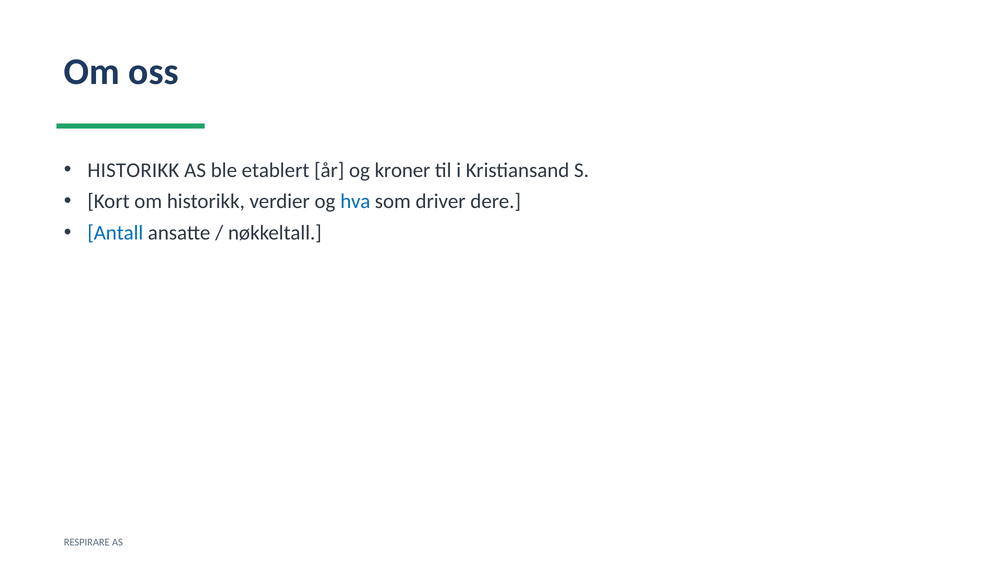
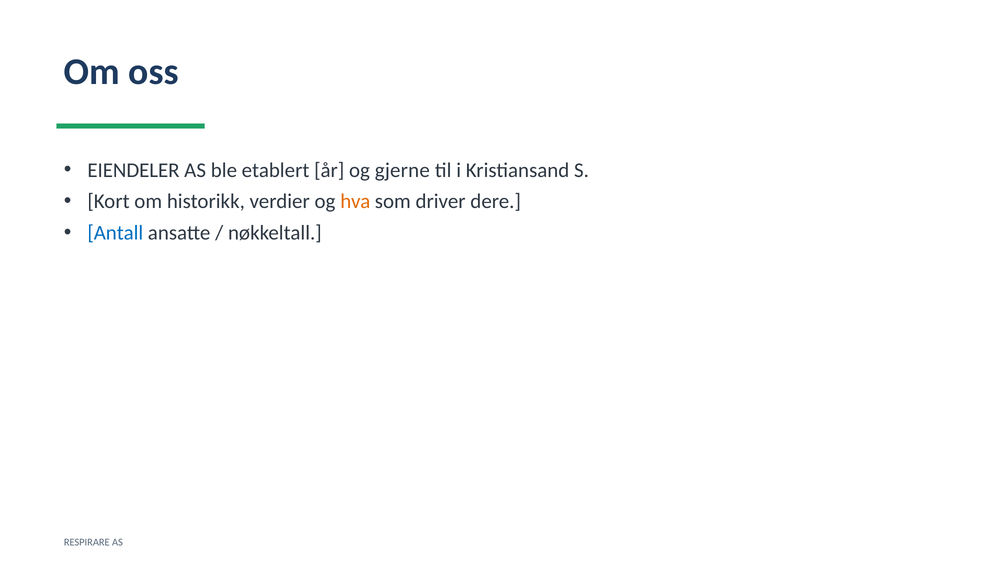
HISTORIKK: HISTORIKK -> EIENDELER (134, 170)
kroner: kroner -> gjerne (402, 170)
hva colour: blue -> orange (355, 201)
